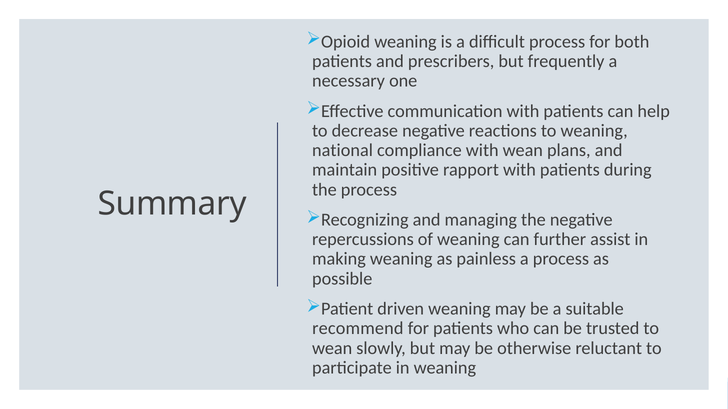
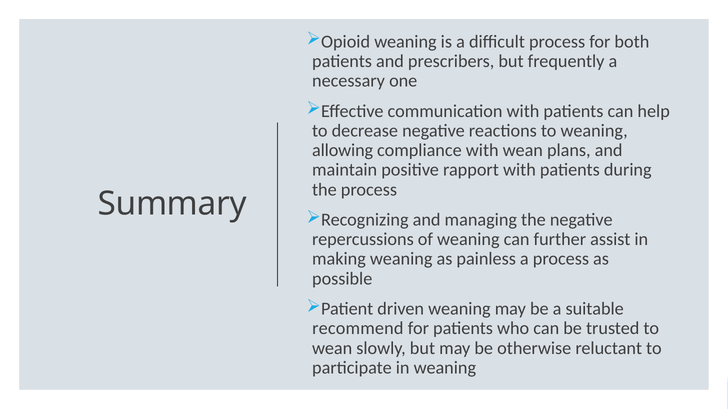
national: national -> allowing (343, 150)
